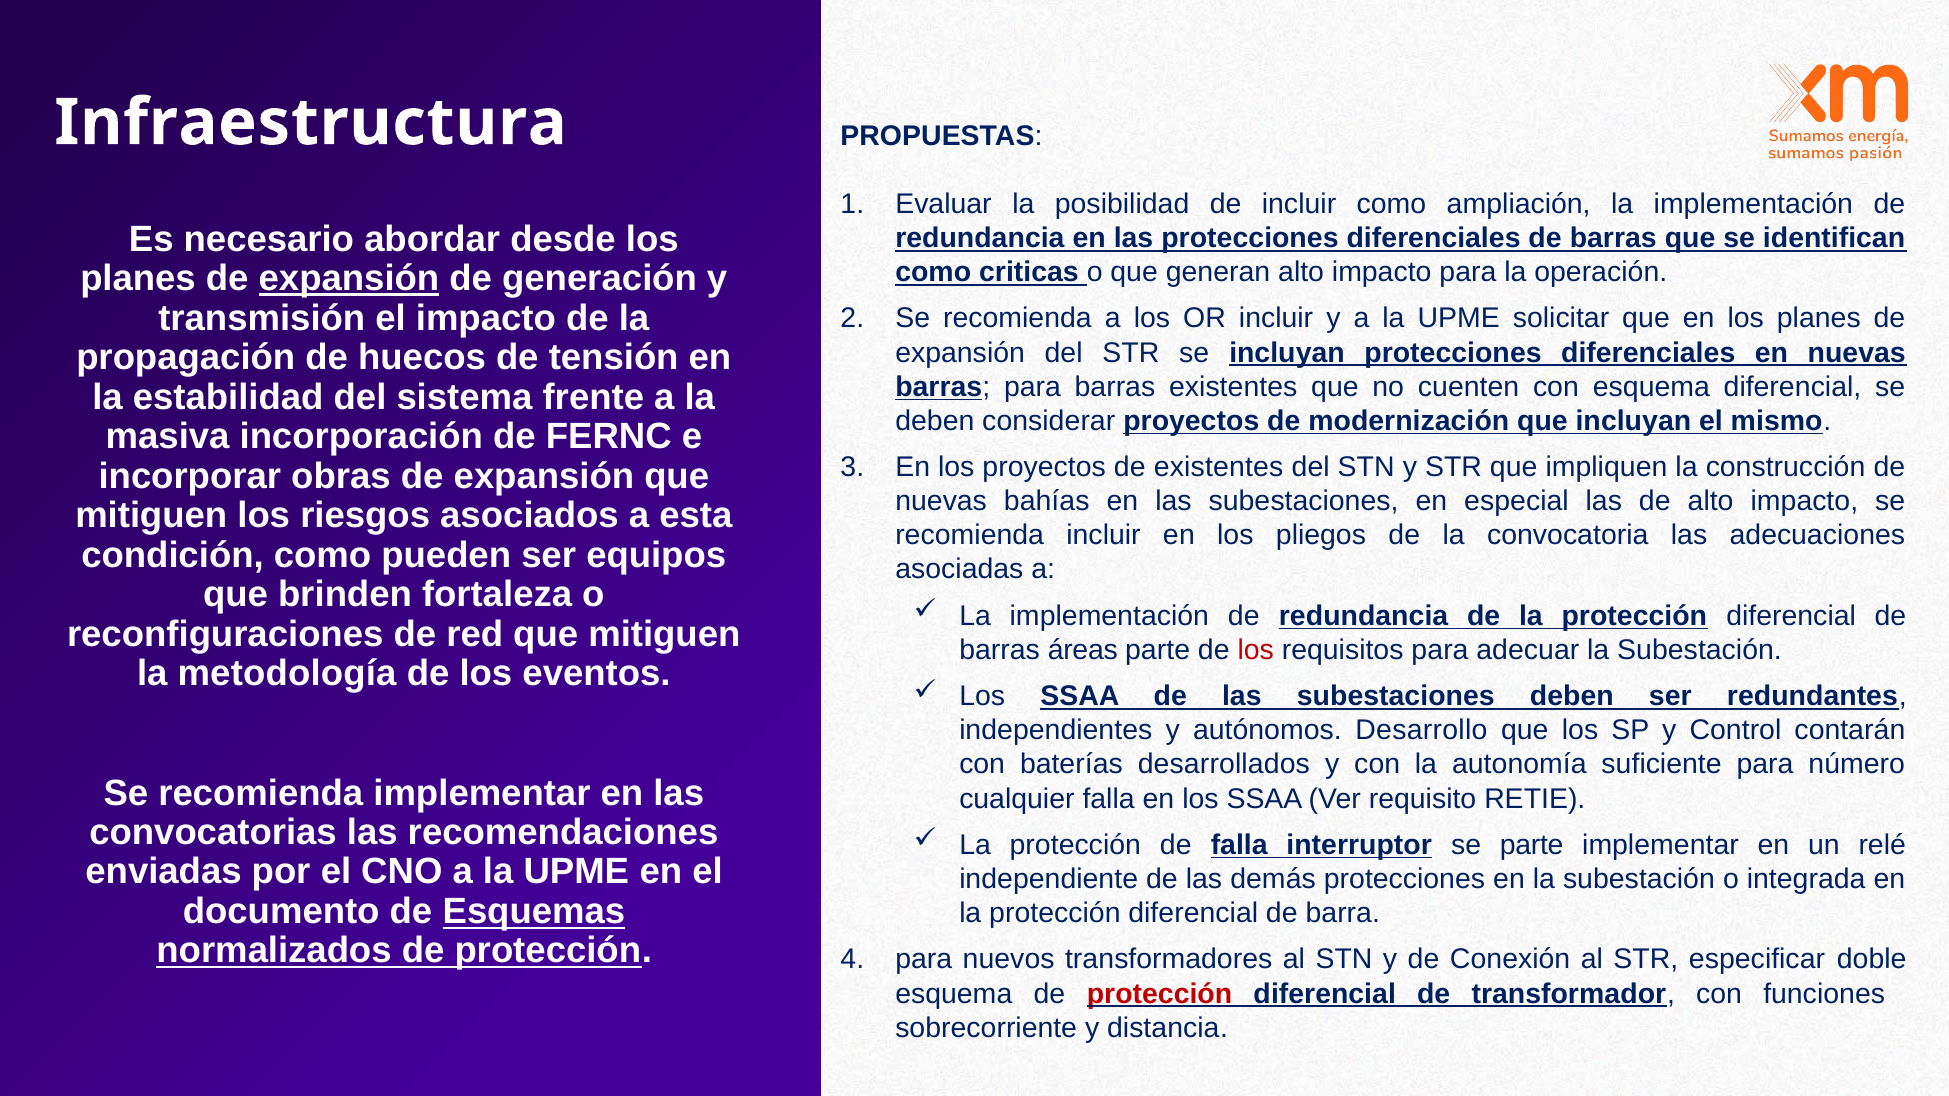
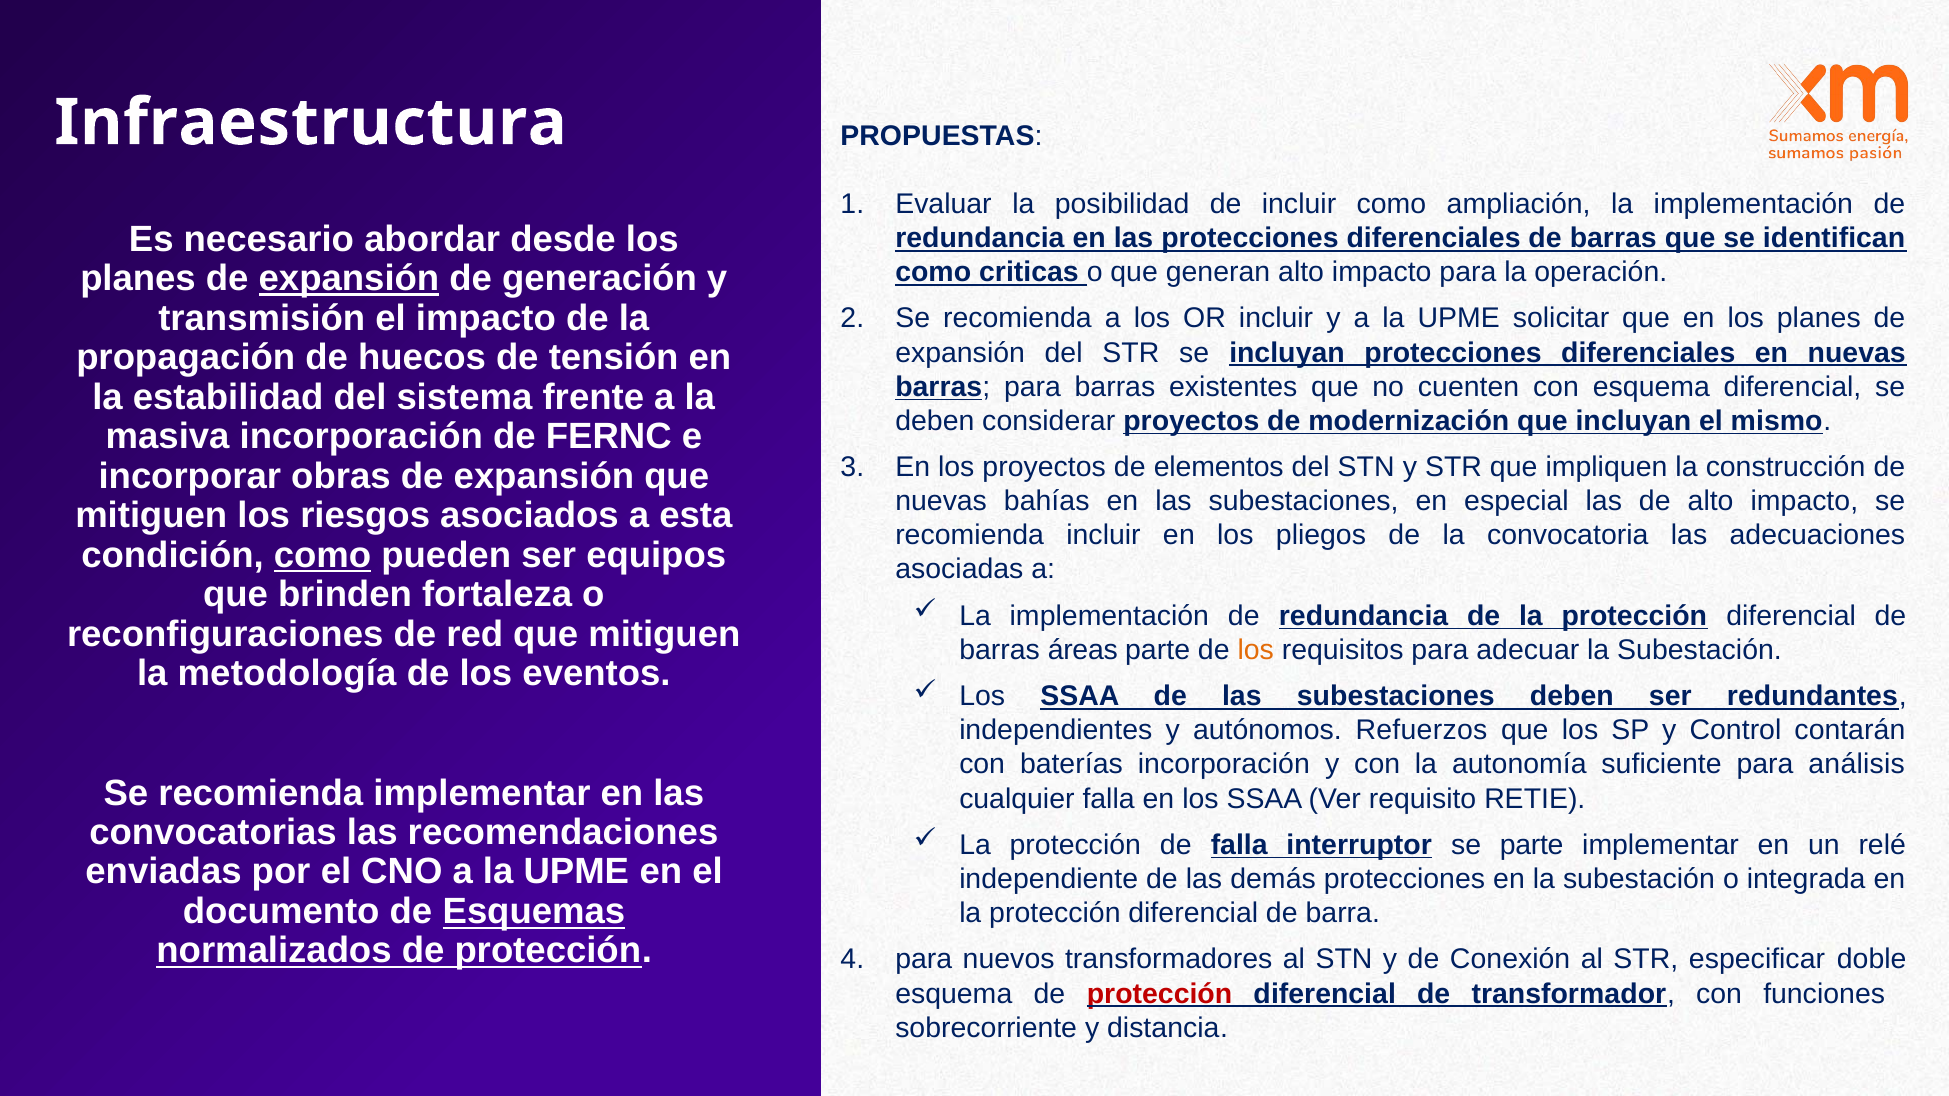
de existentes: existentes -> elementos (1219, 467)
como underline: none -> present (323, 555)
los colour: red -> orange (1256, 650)
Desarrollo: Desarrollo -> Refuerzos (1421, 731)
baterías desarrollados: desarrollados -> incorporación (1224, 765)
número: número -> análisis (1857, 765)
